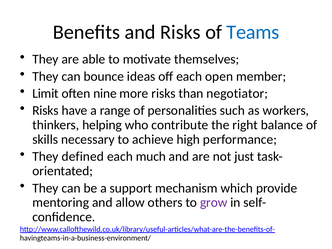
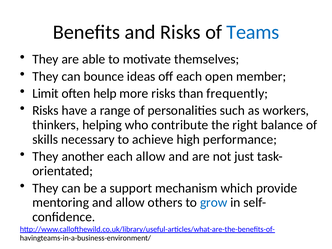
nine: nine -> help (105, 93)
negotiator: negotiator -> frequently (237, 93)
defined: defined -> another (83, 157)
each much: much -> allow (151, 157)
grow colour: purple -> blue (214, 203)
